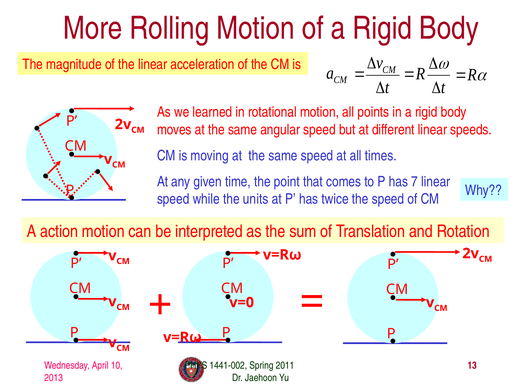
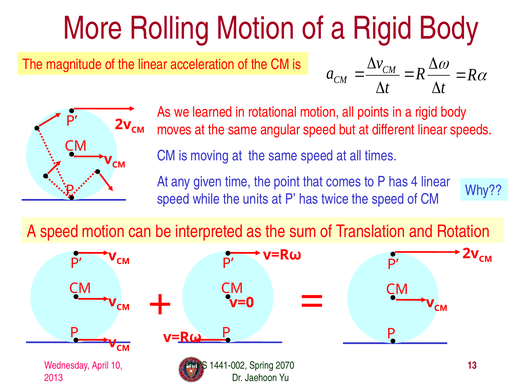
7: 7 -> 4 (415, 182)
A action: action -> speed (59, 231)
2011: 2011 -> 2070 (285, 365)
